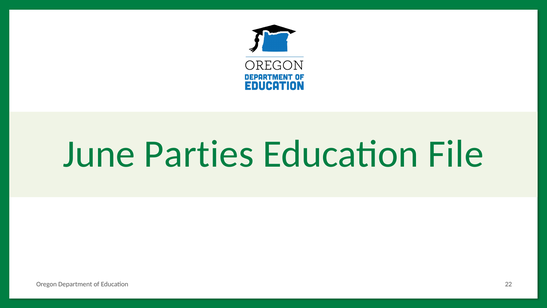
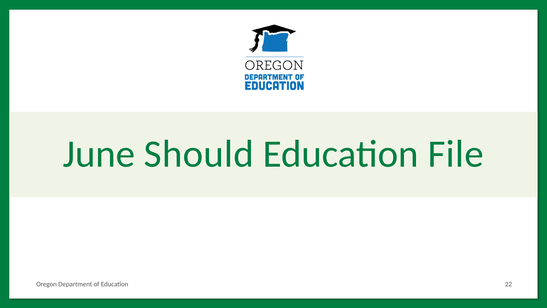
Parties: Parties -> Should (199, 154)
